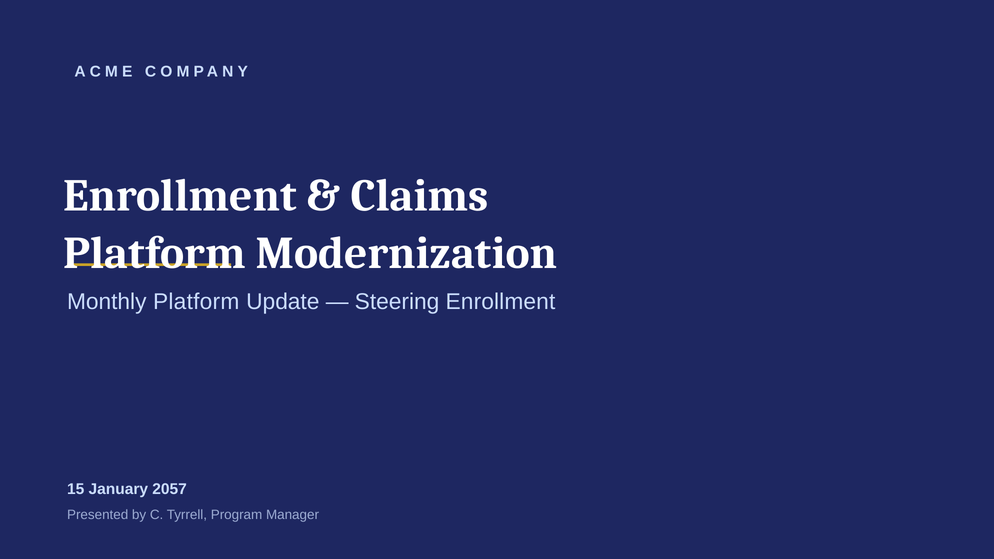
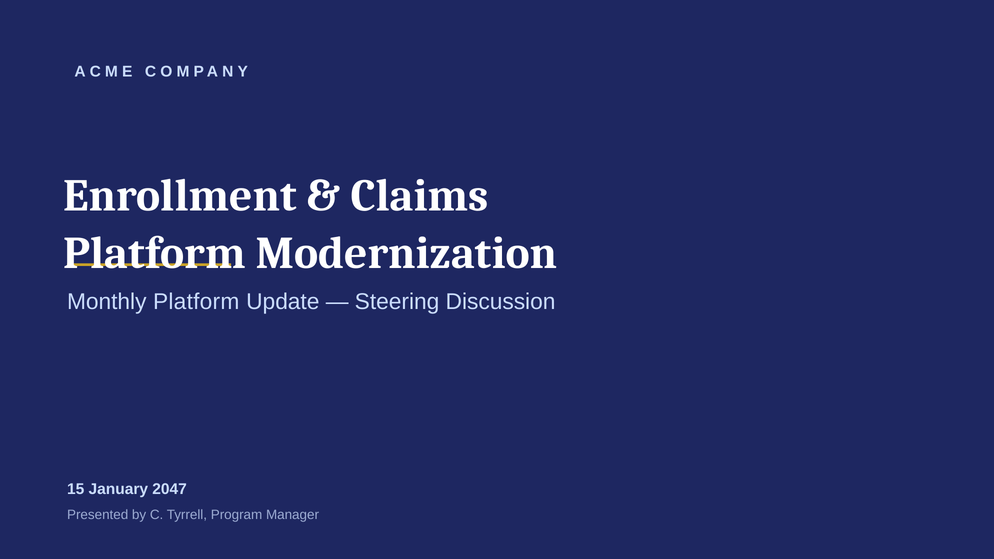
Steering Enrollment: Enrollment -> Discussion (501, 302)
2057: 2057 -> 2047 (170, 489)
